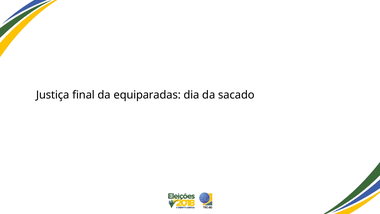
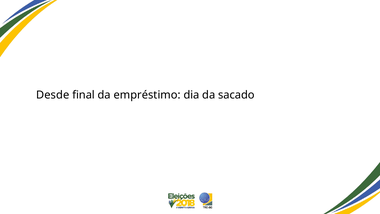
Justiça: Justiça -> Desde (53, 95)
equiparadas: equiparadas -> empréstimo (147, 95)
